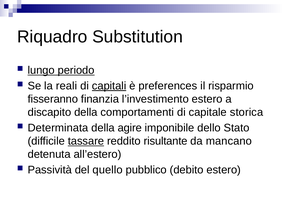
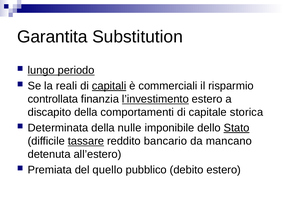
Riquadro: Riquadro -> Garantita (52, 37)
preferences: preferences -> commerciali (168, 86)
fisseranno: fisseranno -> controllata (53, 99)
l’investimento underline: none -> present (155, 99)
agire: agire -> nulle (130, 128)
Stato underline: none -> present (237, 128)
risultante: risultante -> bancario (165, 141)
Passività: Passività -> Premiata (50, 170)
